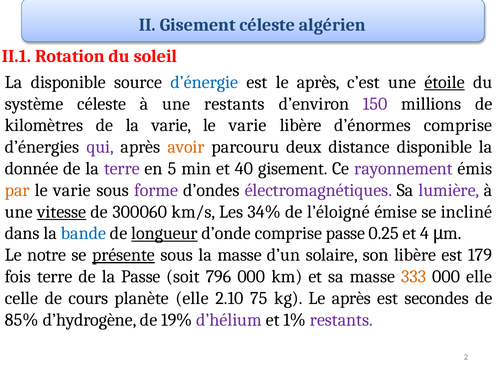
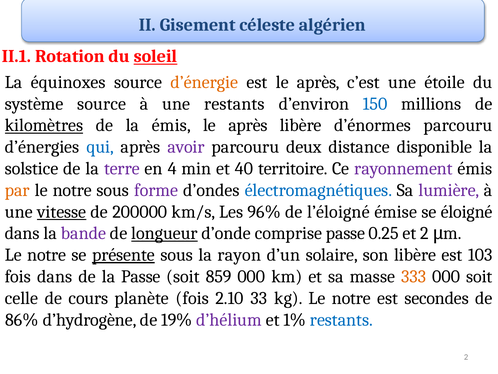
soleil underline: none -> present (155, 56)
La disponible: disponible -> équinoxes (68, 82)
d’énergie colour: blue -> orange (204, 82)
étoile underline: present -> none (445, 82)
système céleste: céleste -> source (102, 104)
150 colour: purple -> blue (375, 104)
kilomètres underline: none -> present (44, 125)
la varie: varie -> émis (171, 125)
varie: varie -> après (248, 125)
d’énormes comprise: comprise -> parcouru (458, 125)
qui colour: purple -> blue (100, 147)
avoir colour: orange -> purple (186, 147)
donnée: donnée -> solstice (32, 168)
5: 5 -> 4 (172, 168)
40 gisement: gisement -> territoire (293, 168)
varie: varie -> notre (72, 190)
électromagnétiques colour: purple -> blue (318, 190)
300060: 300060 -> 200000 (140, 211)
34%: 34% -> 96% (264, 211)
incliné: incliné -> éloigné (467, 211)
bande colour: blue -> purple (84, 233)
et 4: 4 -> 2 (425, 233)
la masse: masse -> rayon (239, 255)
179: 179 -> 103 (480, 255)
fois terre: terre -> dans (55, 276)
796: 796 -> 859 (219, 276)
000 elle: elle -> soit (479, 276)
planète elle: elle -> fois (192, 298)
75: 75 -> 33 (259, 298)
kg Le après: après -> notre (351, 298)
85%: 85% -> 86% (22, 319)
restants colour: purple -> blue (341, 319)
